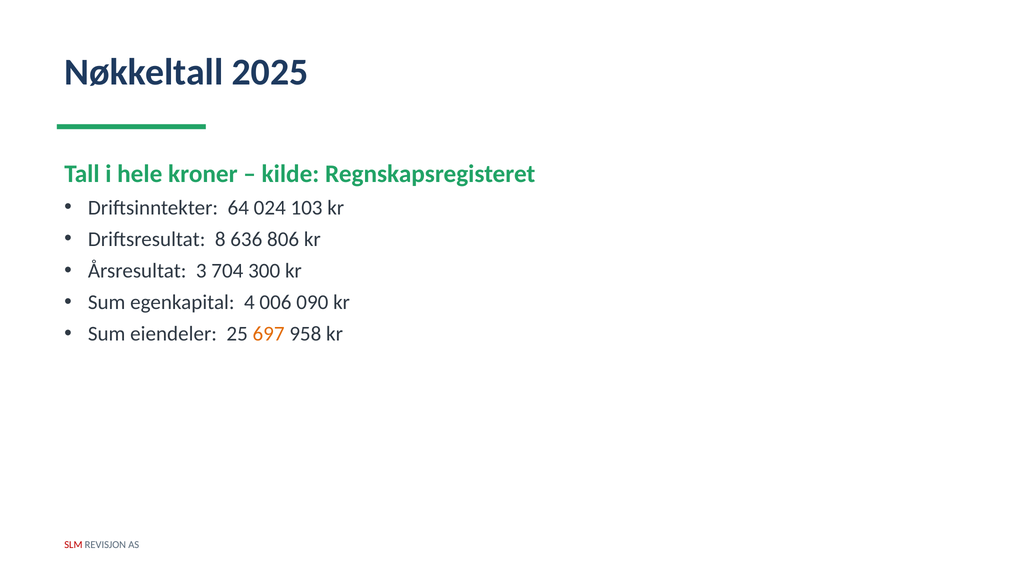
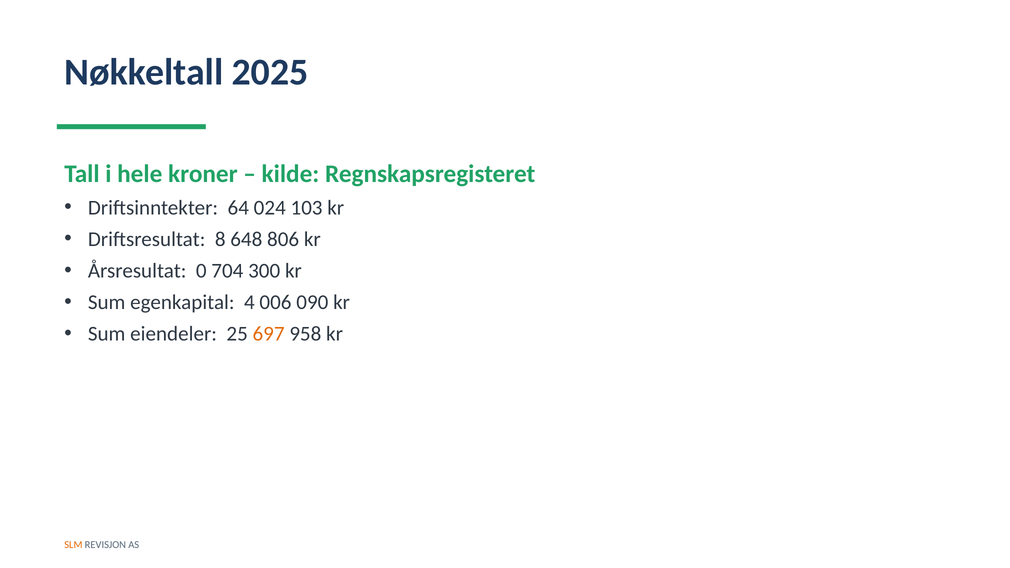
636: 636 -> 648 (246, 239)
3: 3 -> 0 (201, 271)
SLM colour: red -> orange (73, 545)
